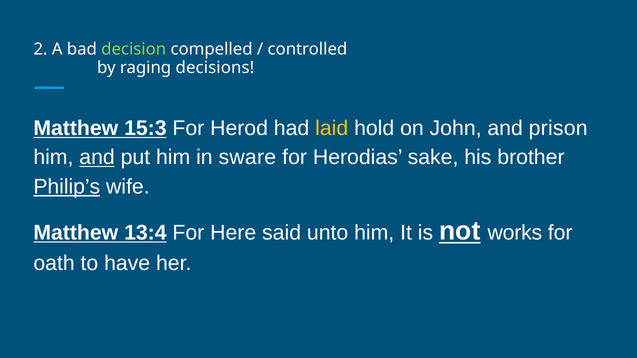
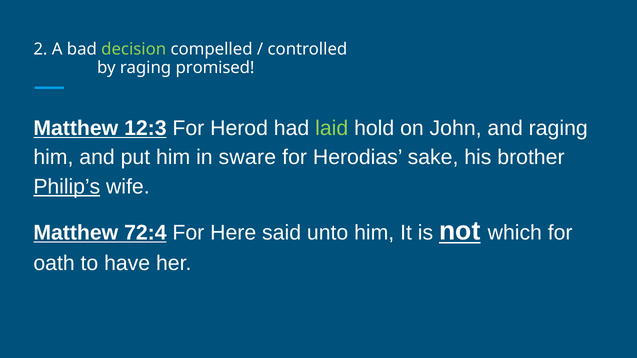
decisions: decisions -> promised (215, 68)
15:3: 15:3 -> 12:3 (145, 128)
laid colour: yellow -> light green (332, 128)
and prison: prison -> raging (558, 128)
and underline: present -> none (97, 157)
13:4: 13:4 -> 72:4 (145, 233)
works: works -> which (515, 233)
